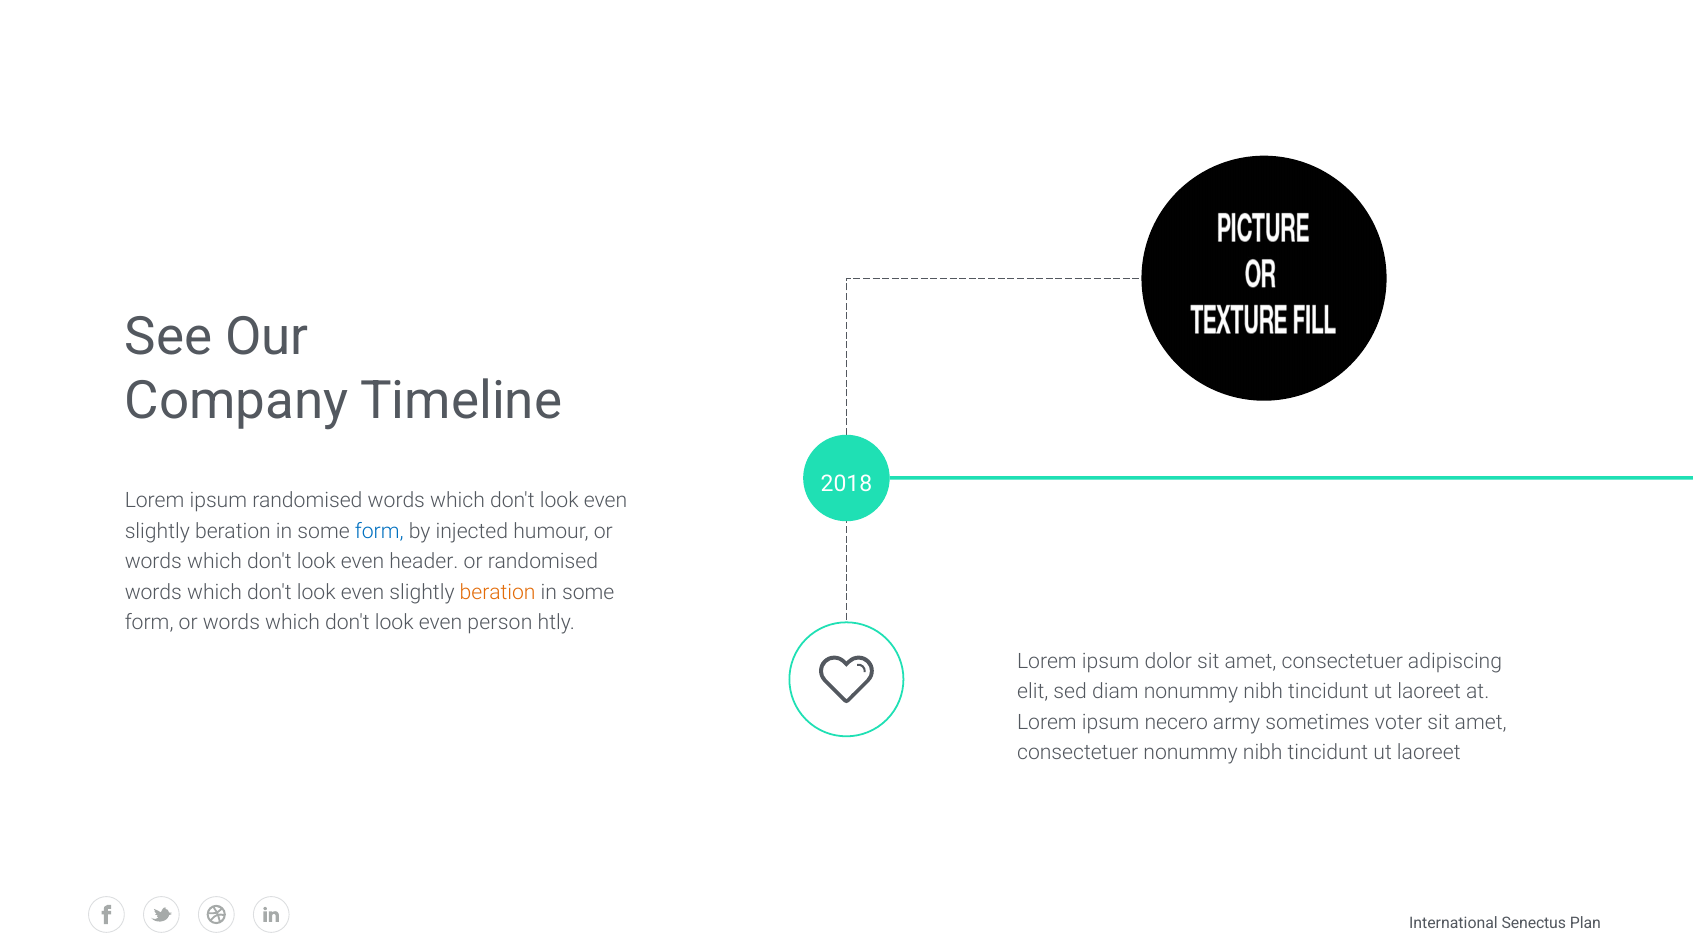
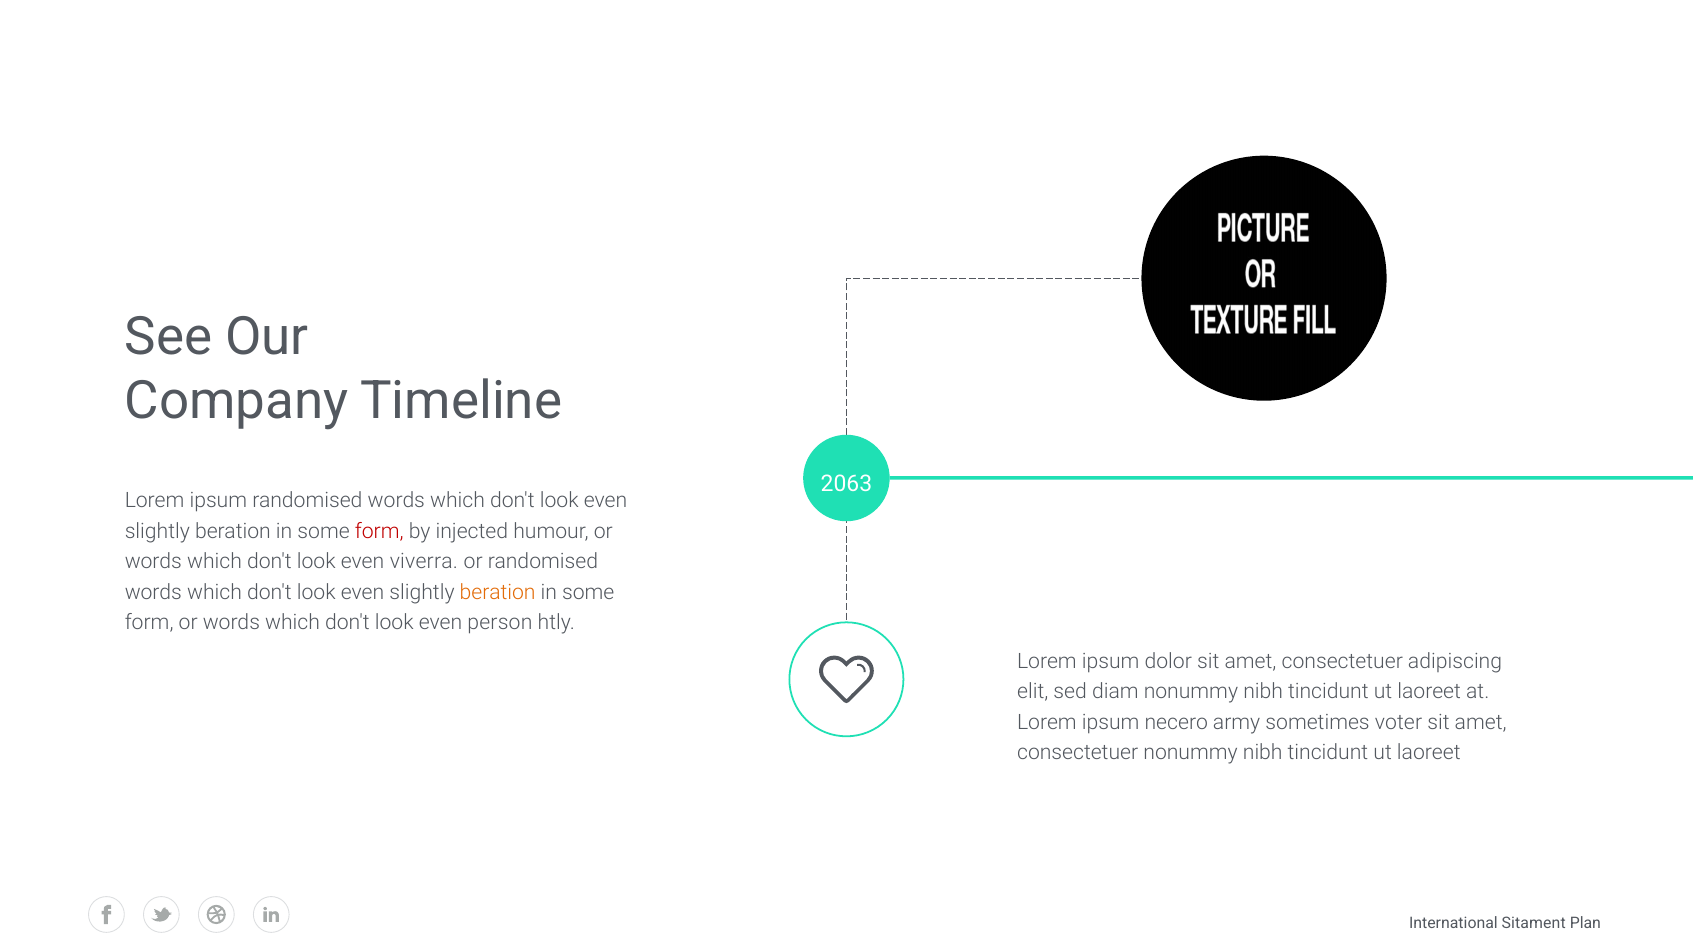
2018: 2018 -> 2063 (846, 484)
form colour: blue -> red (379, 532)
header: header -> viverra (424, 562)
Senectus: Senectus -> Sitament (1534, 924)
